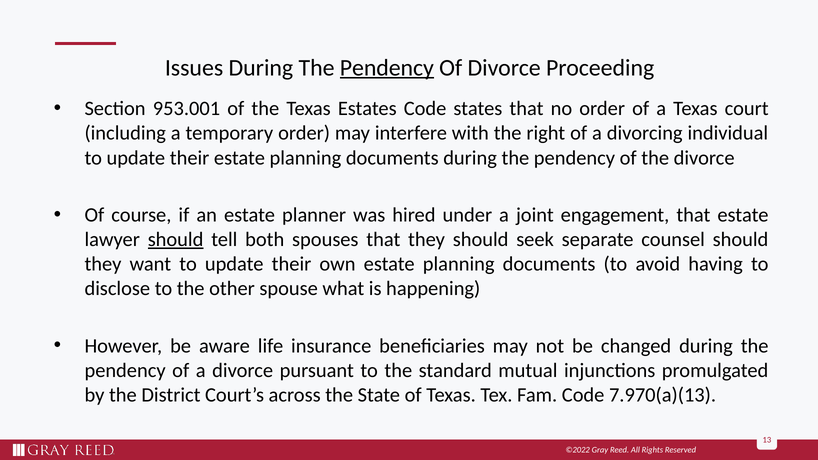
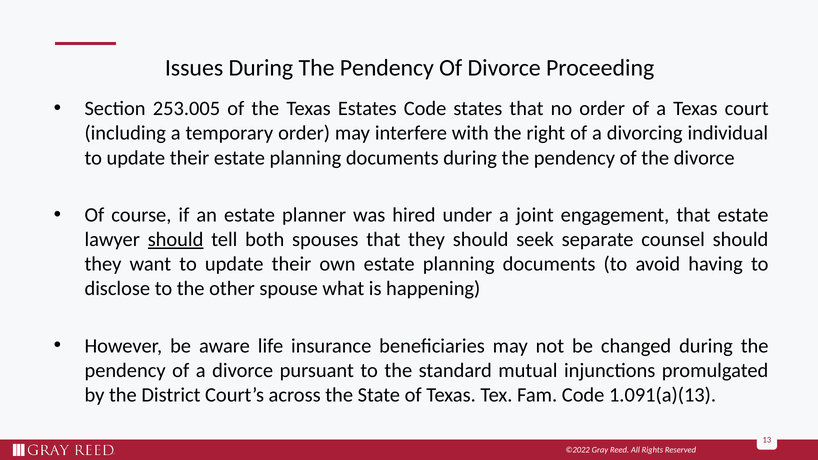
Pendency underline: present -> none (387, 68)
953.001: 953.001 -> 253.005 (186, 109)
7.970(a)(13: 7.970(a)(13 -> 1.091(a)(13 (663, 395)
